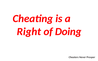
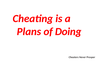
Right: Right -> Plans (29, 32)
